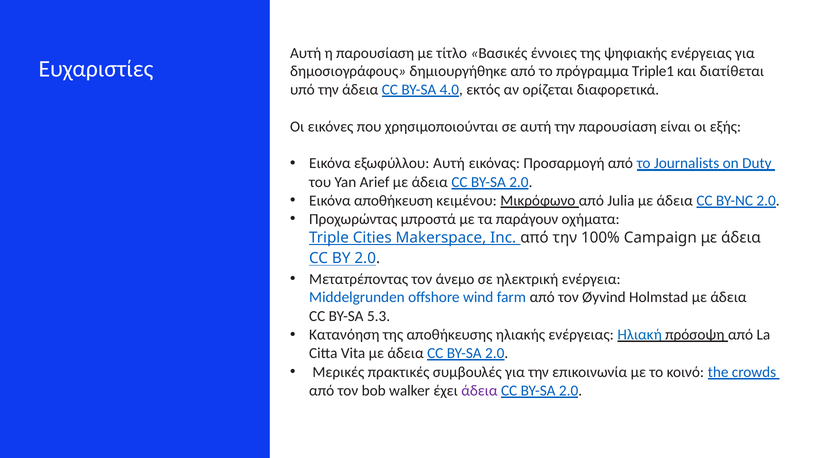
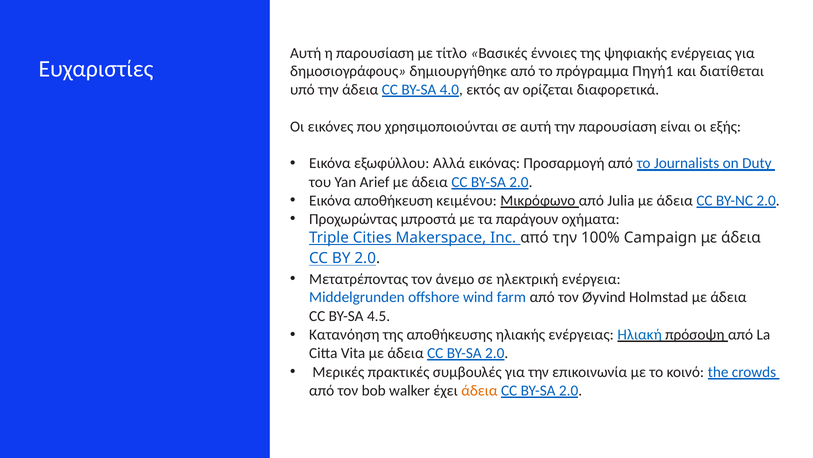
Triple1: Triple1 -> Πηγή1 (653, 71)
εξωφύλλου Αυτή: Αυτή -> Αλλά (449, 163)
5.3: 5.3 -> 4.5 (379, 316)
άδεια colour: purple -> orange (479, 390)
